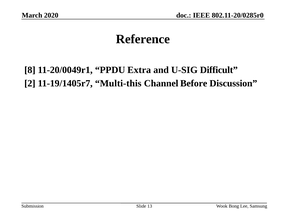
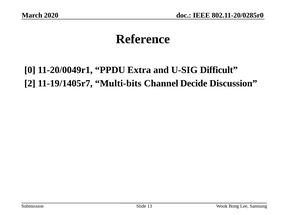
8: 8 -> 0 (30, 70)
Multi-this: Multi-this -> Multi-bits (118, 83)
Before: Before -> Decide (194, 83)
